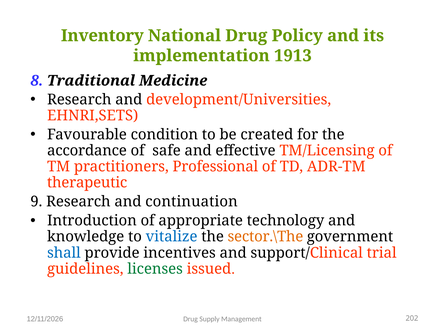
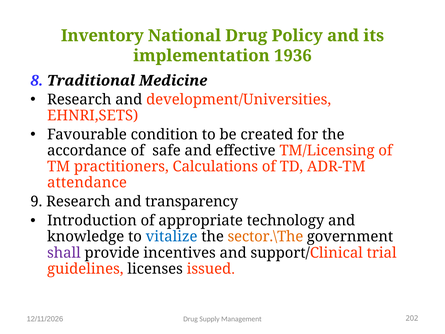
1913: 1913 -> 1936 (293, 56)
Professional: Professional -> Calculations (215, 167)
therapeutic: therapeutic -> attendance (87, 183)
continuation: continuation -> transparency (192, 202)
shall colour: blue -> purple (64, 253)
licenses colour: green -> black (155, 269)
